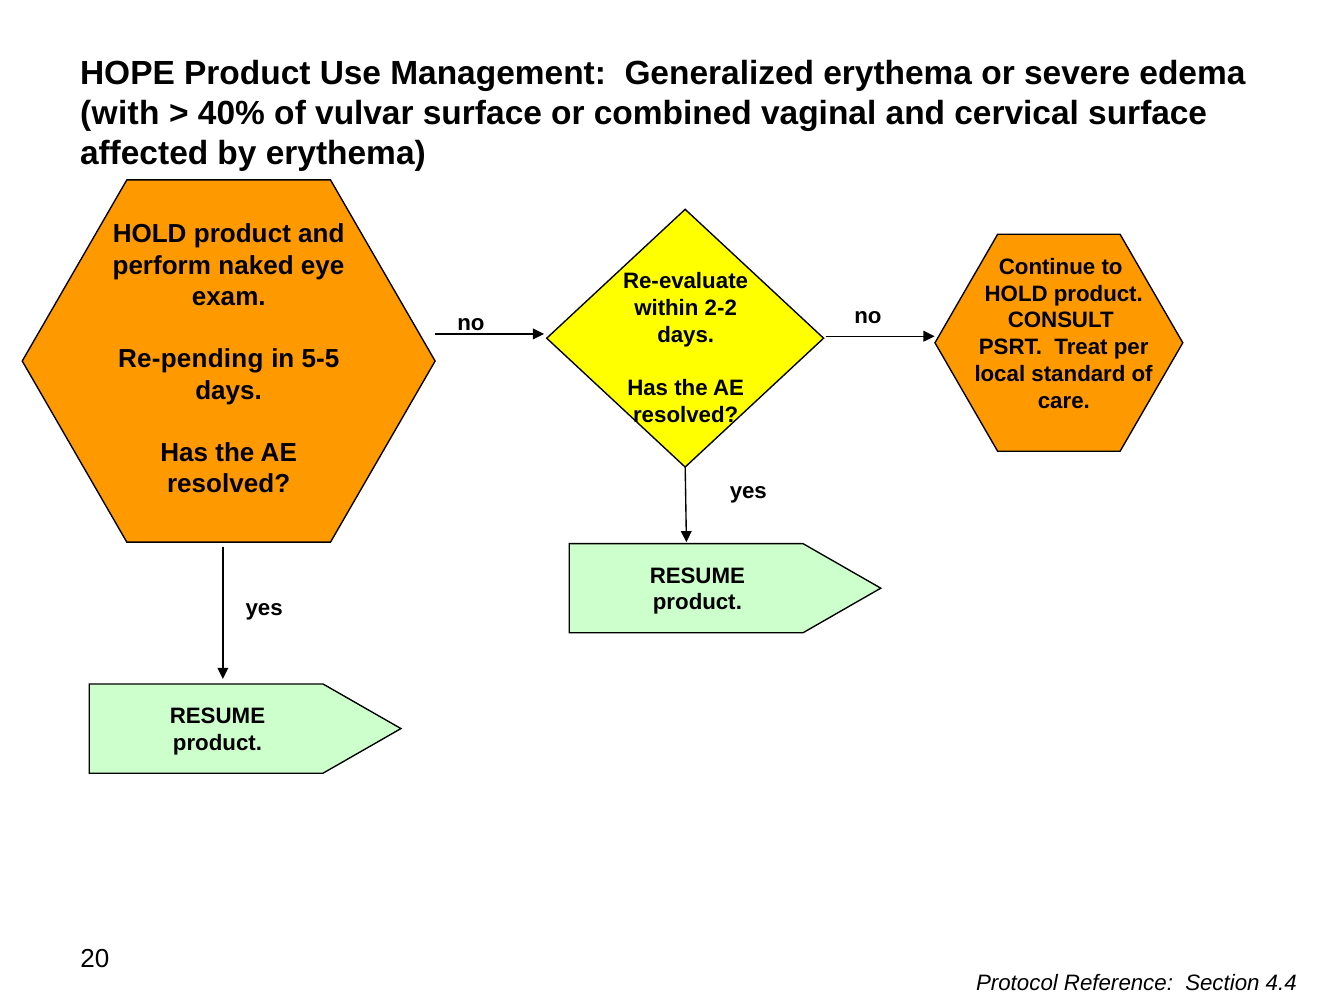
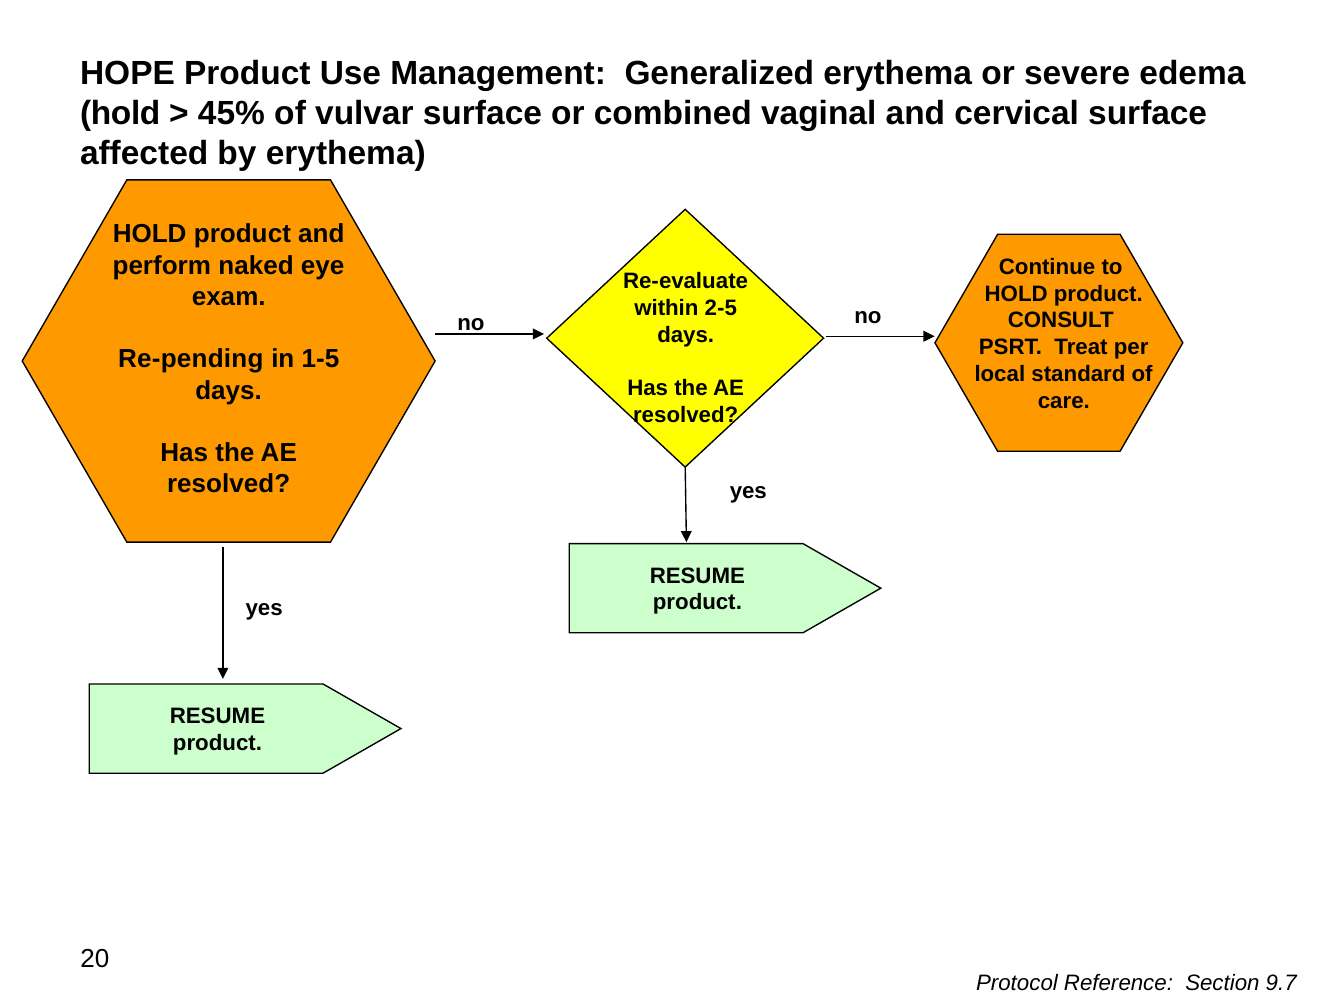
with: with -> hold (120, 114)
40%: 40% -> 45% (231, 114)
2-2: 2-2 -> 2-5 (721, 308)
5-5: 5-5 -> 1-5 (320, 359)
4.4: 4.4 -> 9.7 (1281, 983)
